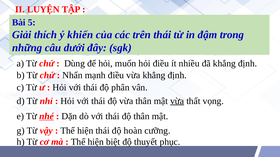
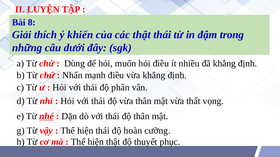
5: 5 -> 8 (32, 22)
các trên: trên -> thật (142, 35)
vừa underline: present -> none (177, 101)
hiện biệt: biệt -> thật (113, 142)
